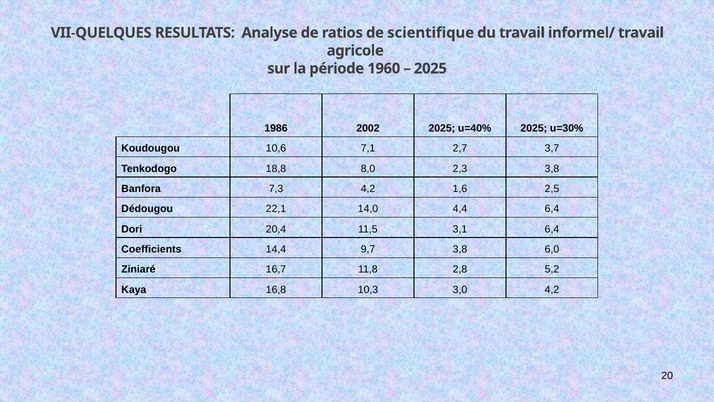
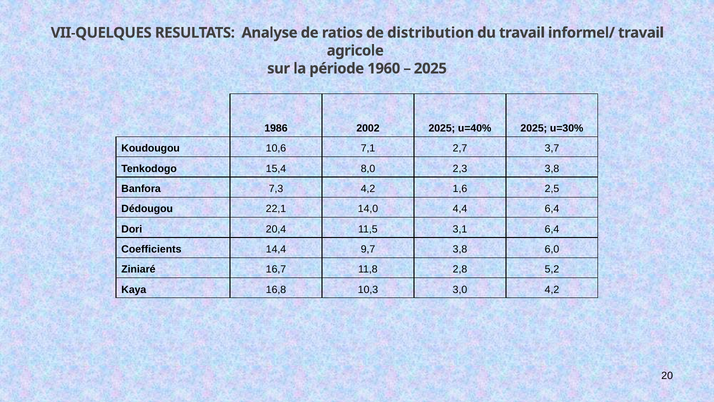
scientifique: scientifique -> distribution (431, 33)
18,8: 18,8 -> 15,4 (276, 169)
